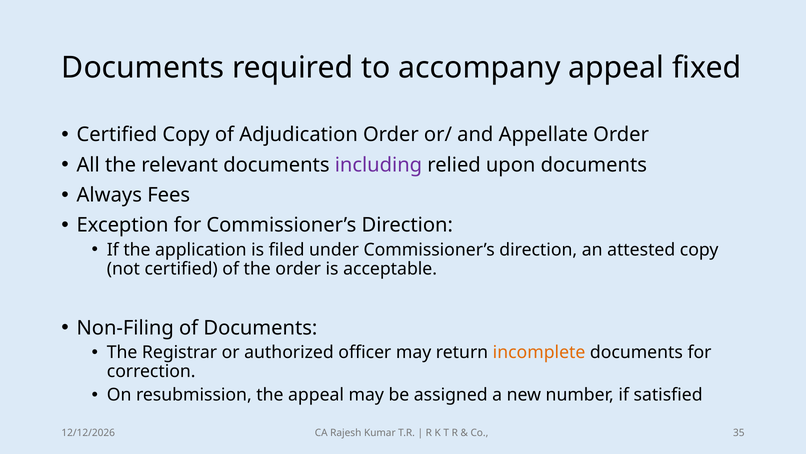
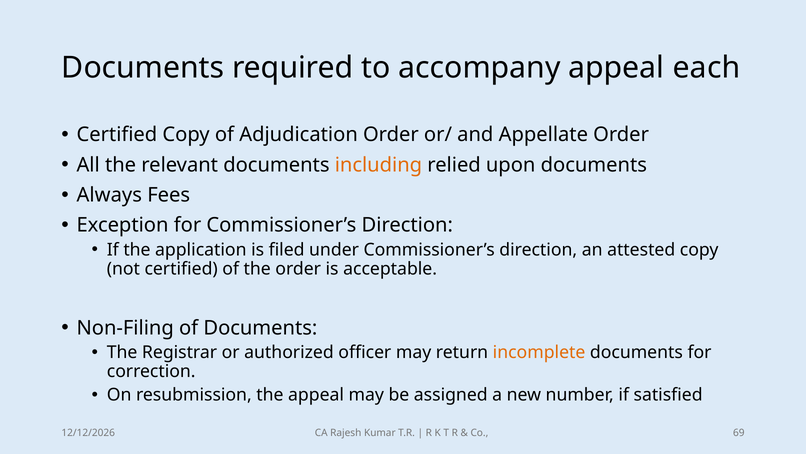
fixed: fixed -> each (707, 68)
including colour: purple -> orange (378, 165)
35: 35 -> 69 (739, 432)
